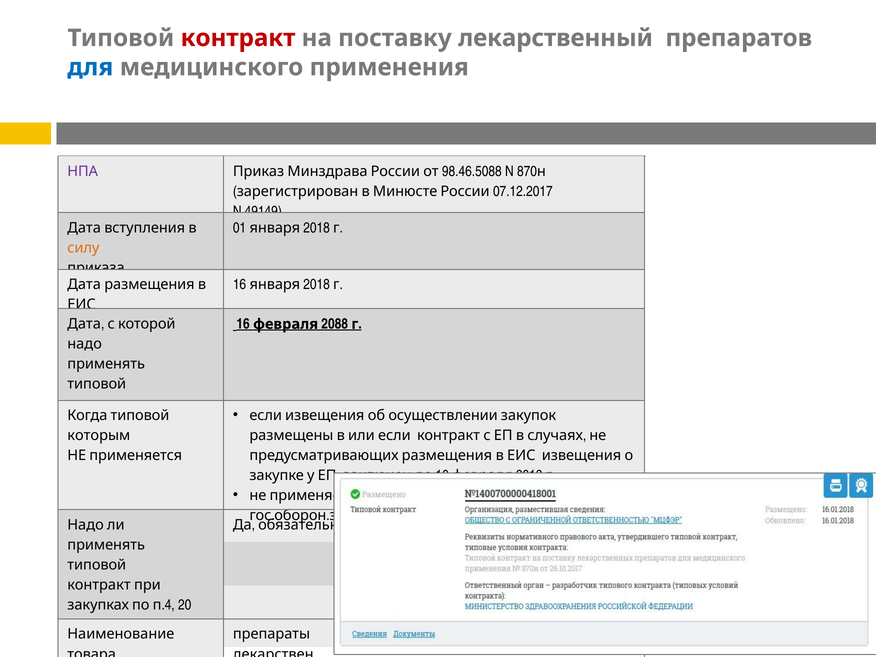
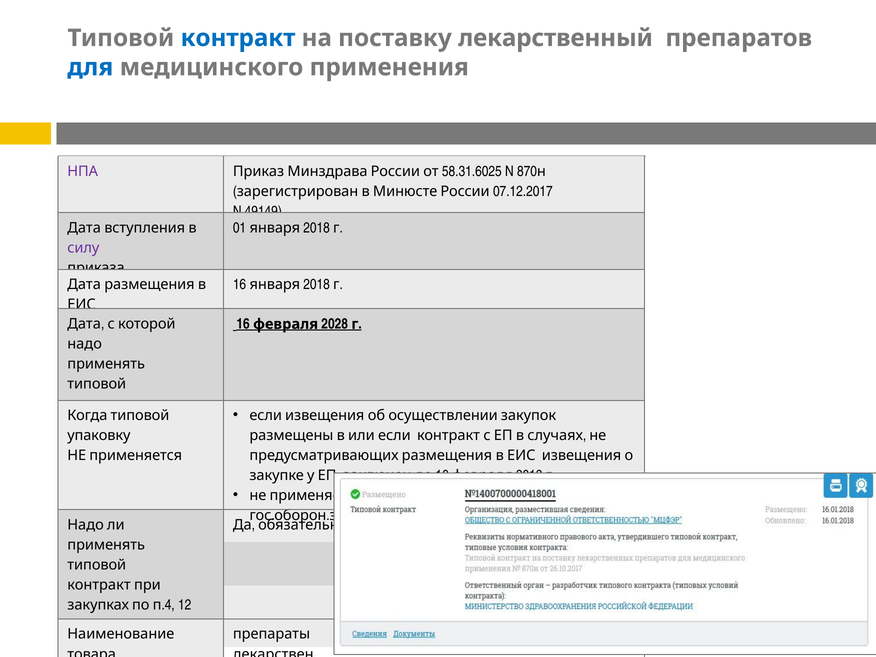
контракт colour: red -> blue (238, 38)
98.46.5088: 98.46.5088 -> 58.31.6025 (472, 171)
силу colour: orange -> purple (83, 248)
2088: 2088 -> 2028 (335, 324)
которым: которым -> упаковку (99, 436)
20: 20 -> 12 (185, 605)
